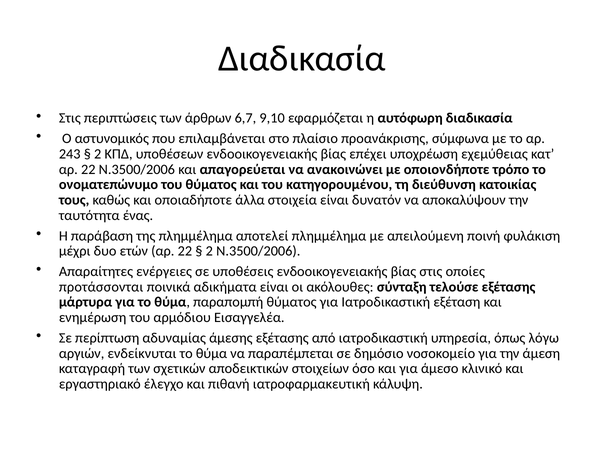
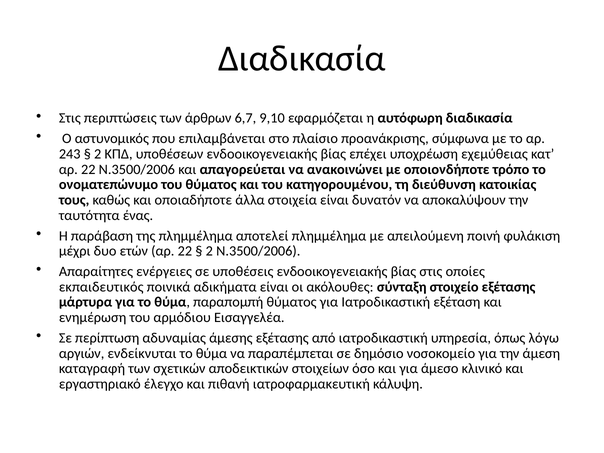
προτάσσονται: προτάσσονται -> εκπαιδευτικός (101, 287)
τελούσε: τελούσε -> στοιχείο (454, 287)
